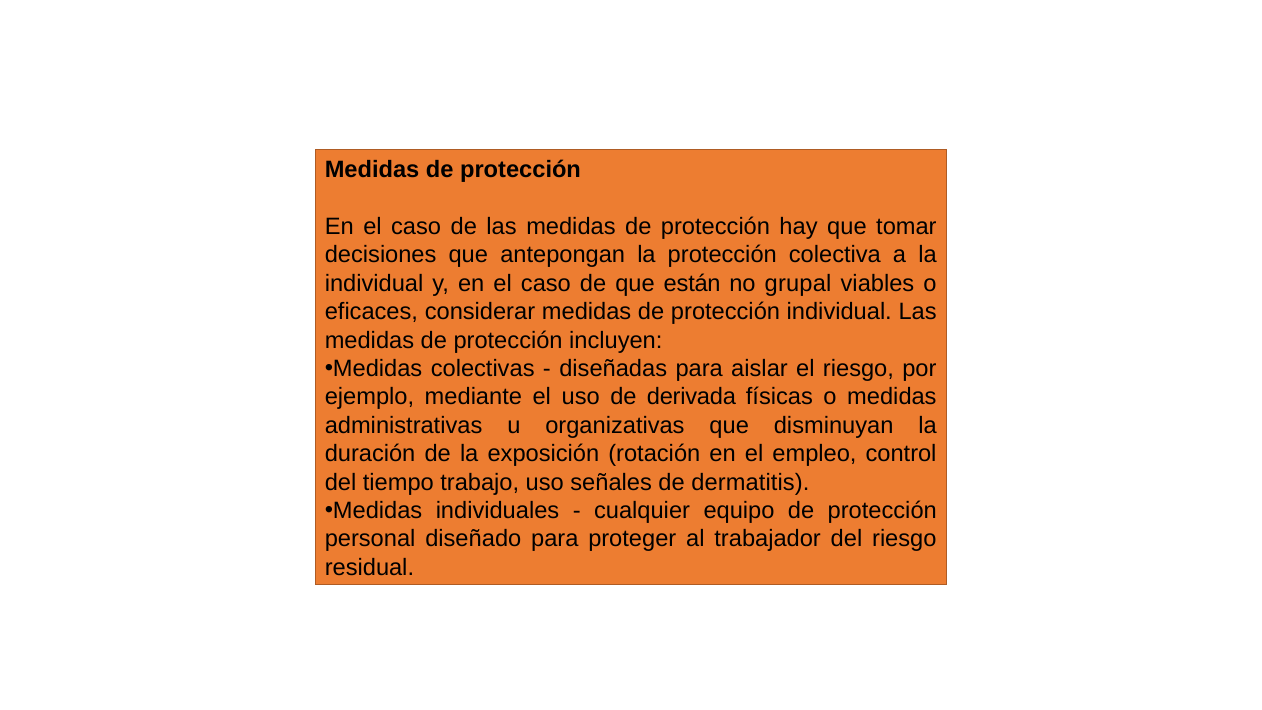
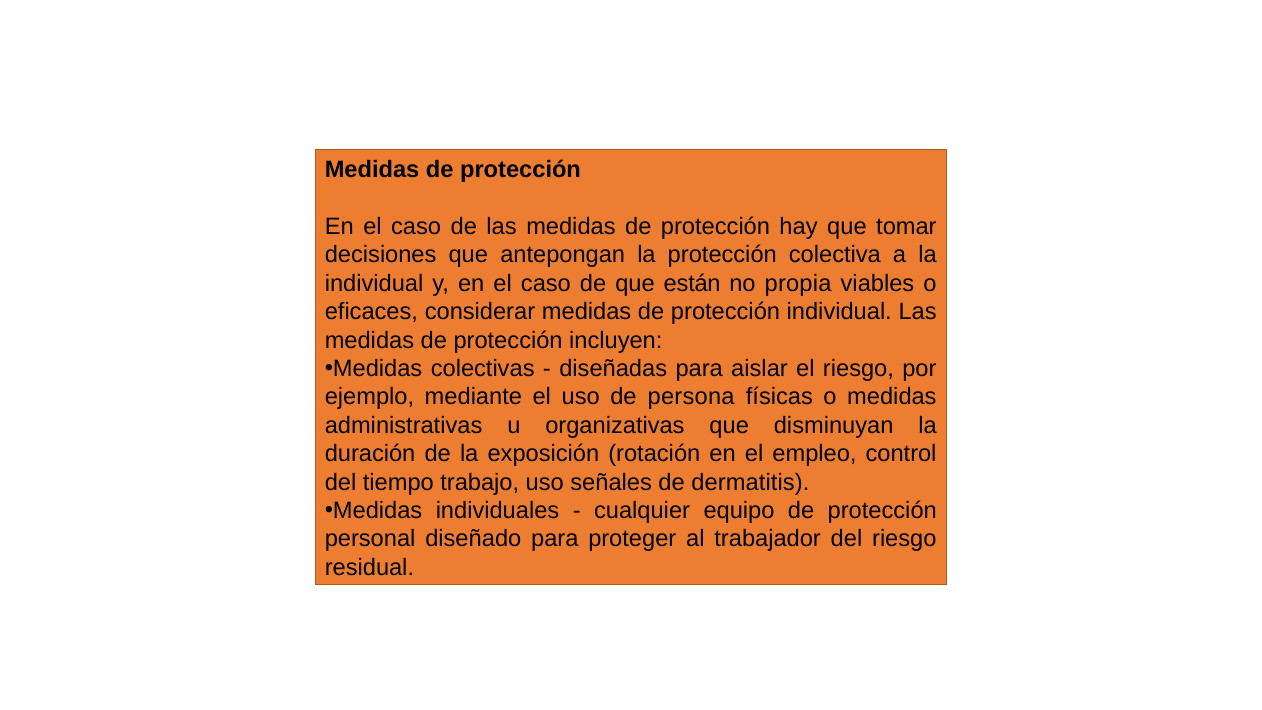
grupal: grupal -> propia (798, 284)
derivada: derivada -> persona (691, 397)
